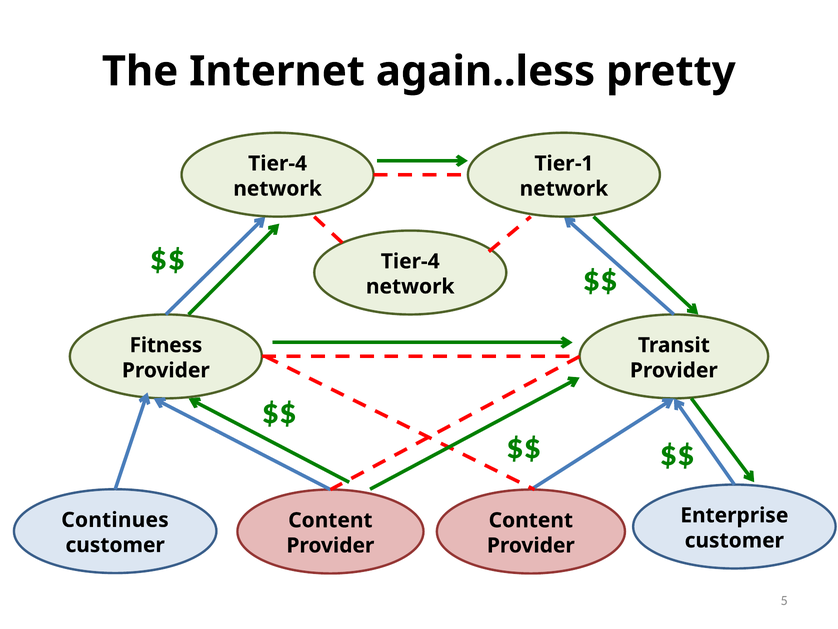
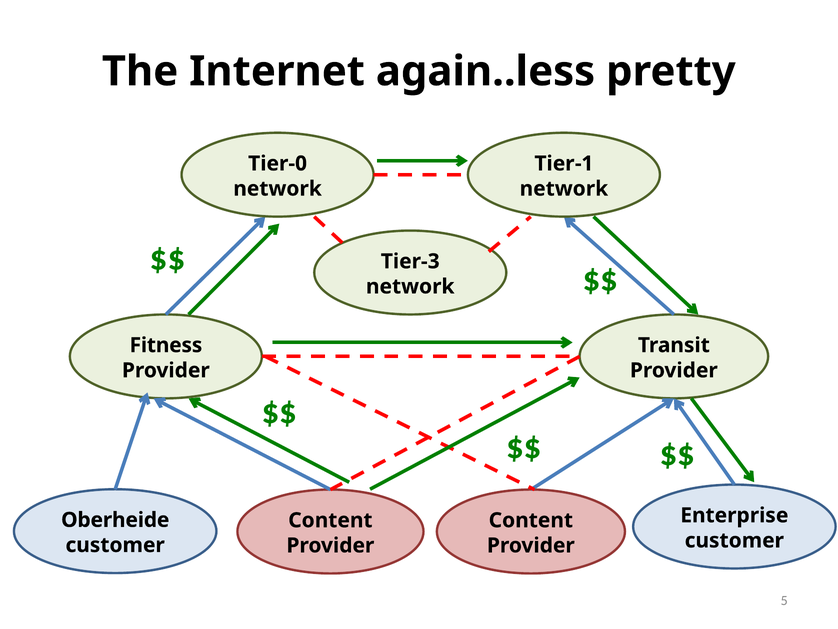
Tier-4: Tier-4 -> Tier-0 (278, 163)
Tier-4: Tier-4 -> Tier-3 (410, 261)
Continues: Continues -> Oberheide (115, 520)
